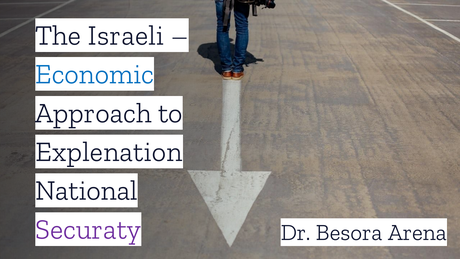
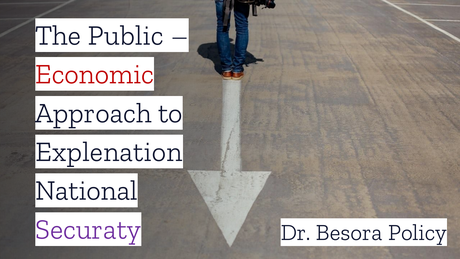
Israeli: Israeli -> Public (126, 35)
Economic colour: blue -> red (95, 74)
Arena: Arena -> Policy (418, 232)
